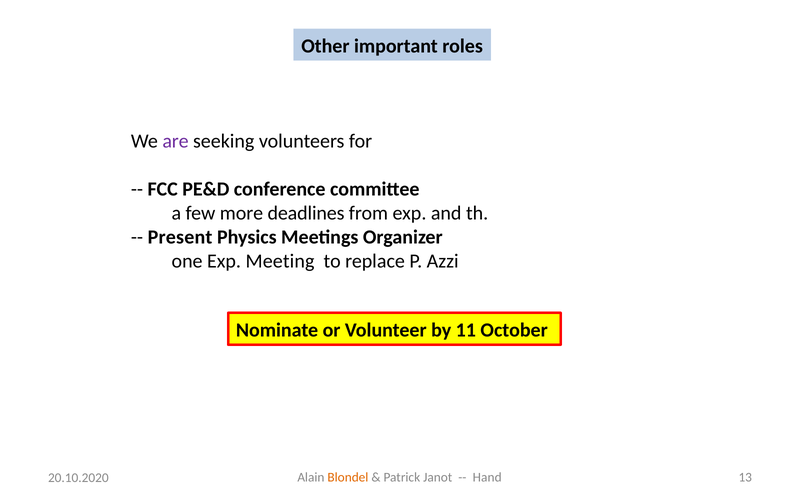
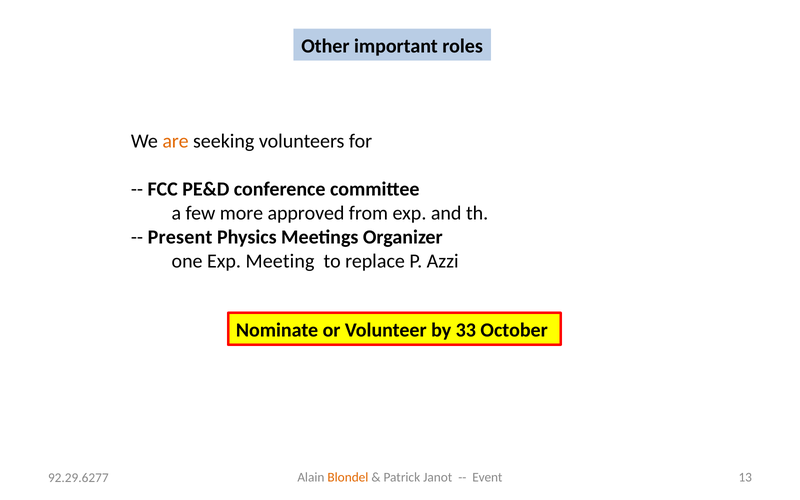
are colour: purple -> orange (176, 141)
deadlines: deadlines -> approved (306, 213)
11: 11 -> 33 (466, 330)
Hand: Hand -> Event (487, 478)
20.10.2020: 20.10.2020 -> 92.29.6277 (78, 478)
